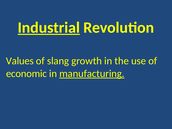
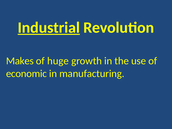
Values: Values -> Makes (20, 61)
slang: slang -> huge (58, 61)
manufacturing underline: present -> none (92, 74)
